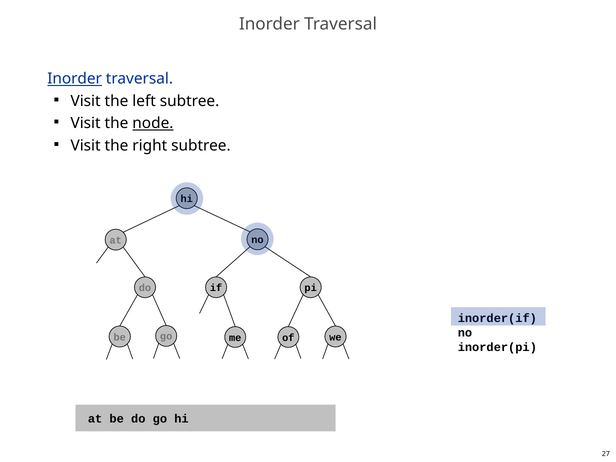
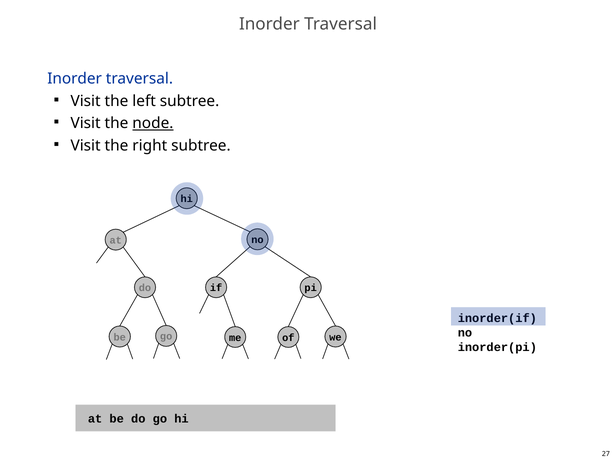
Inorder underline: present -> none (75, 79)
